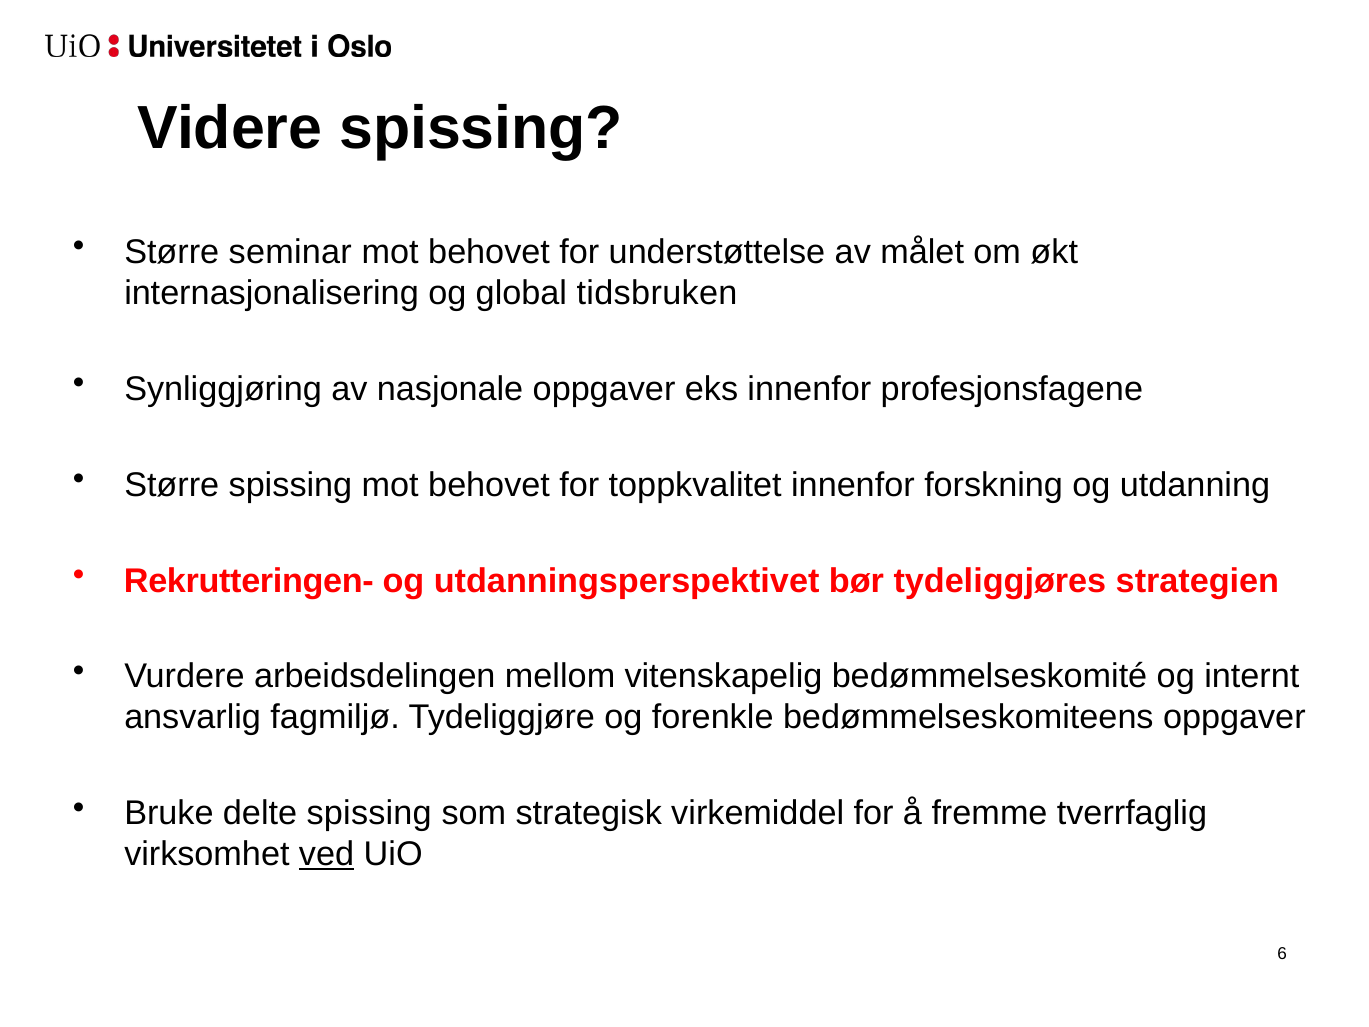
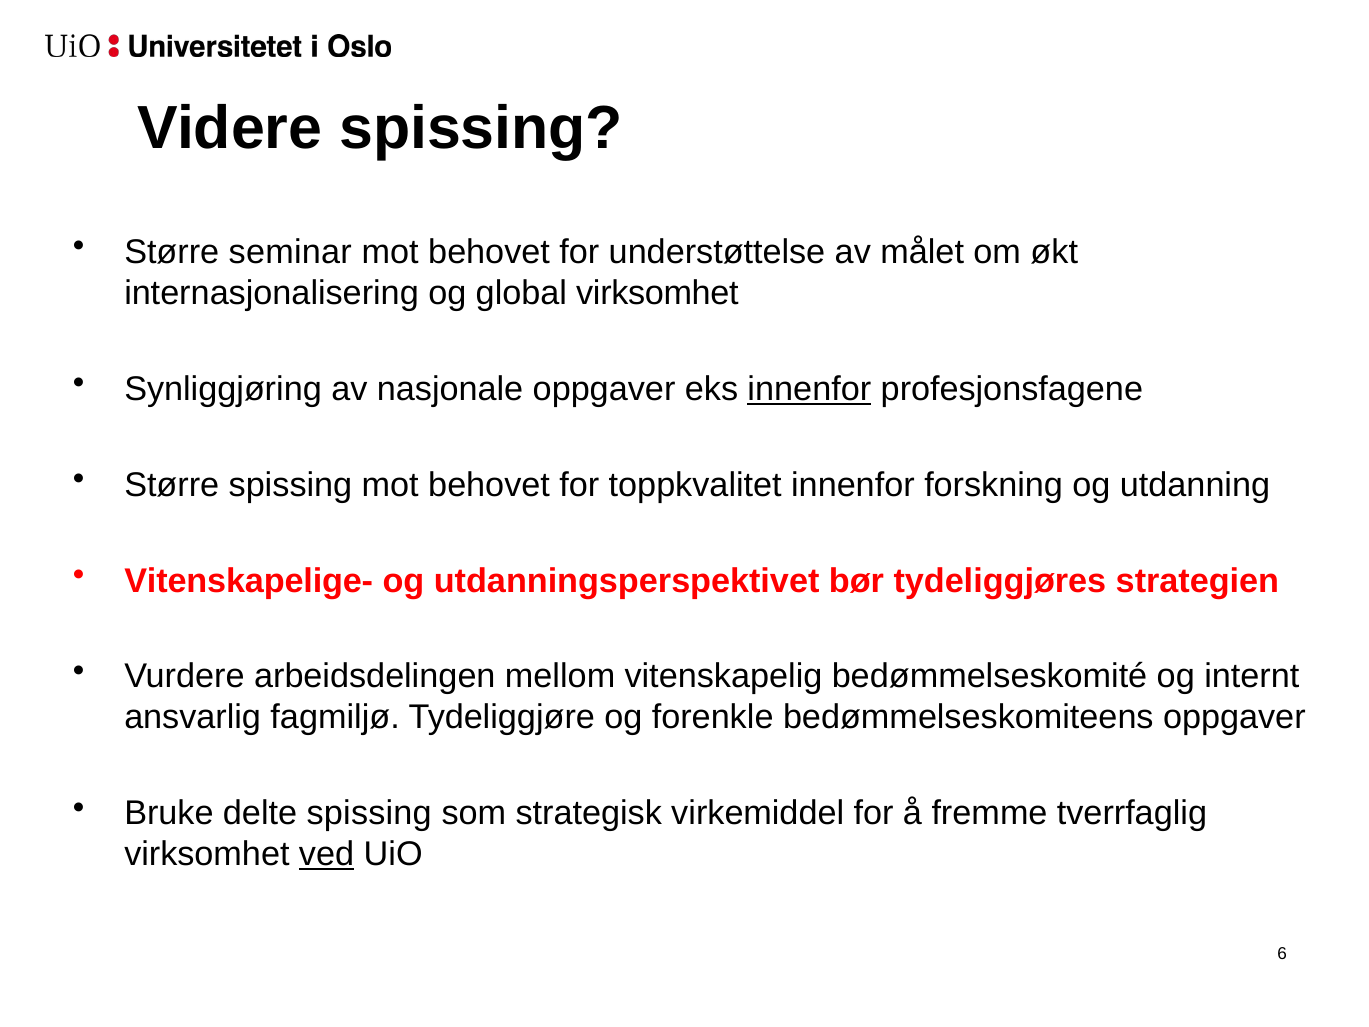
global tidsbruken: tidsbruken -> virksomhet (657, 293)
innenfor underline: none -> present (809, 389)
Rekrutteringen-: Rekrutteringen- -> Vitenskapelige- (249, 581)
